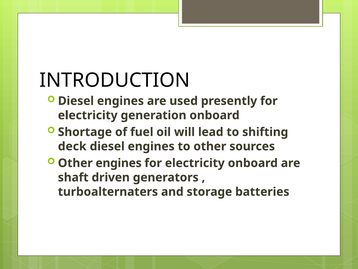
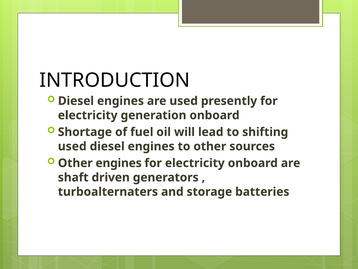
deck: deck -> used (72, 146)
